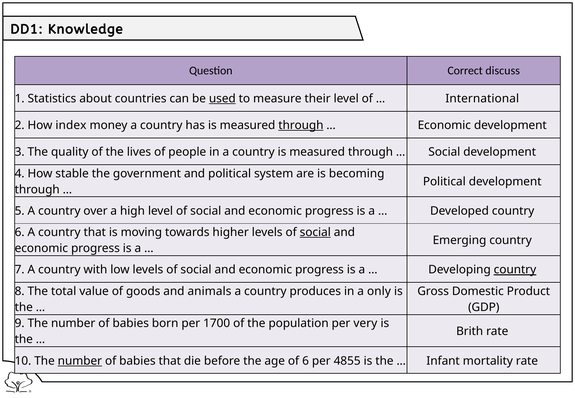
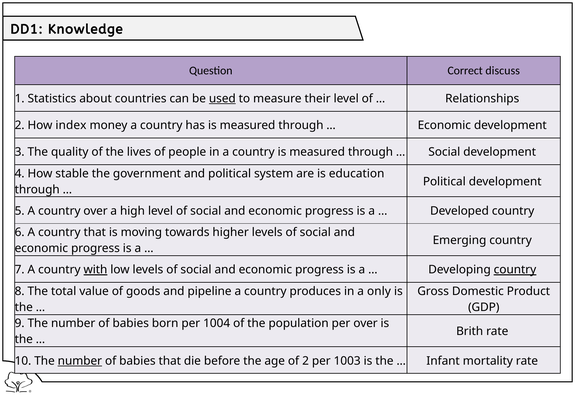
International: International -> Relationships (482, 99)
through underline: present -> none (301, 125)
becoming: becoming -> education (357, 173)
social underline: present -> none (315, 232)
with underline: none -> present (95, 270)
animals: animals -> pipeline (210, 291)
1700: 1700 -> 1004 (217, 323)
per very: very -> over (366, 323)
of 6: 6 -> 2 (306, 361)
4855: 4855 -> 1003 (347, 361)
